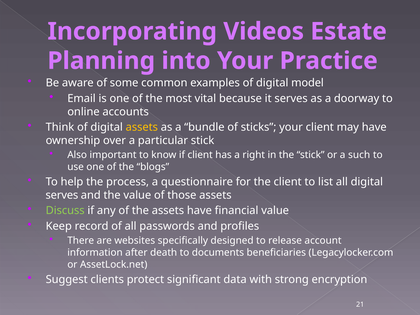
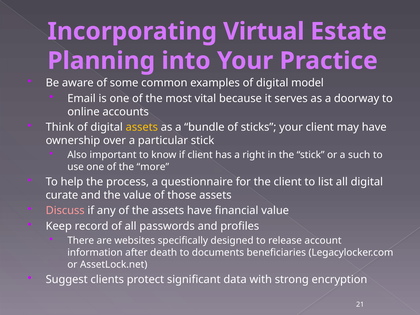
Videos: Videos -> Virtual (264, 31)
blogs: blogs -> more (153, 167)
serves: serves -> curate (62, 195)
Discuss colour: light green -> pink (65, 211)
